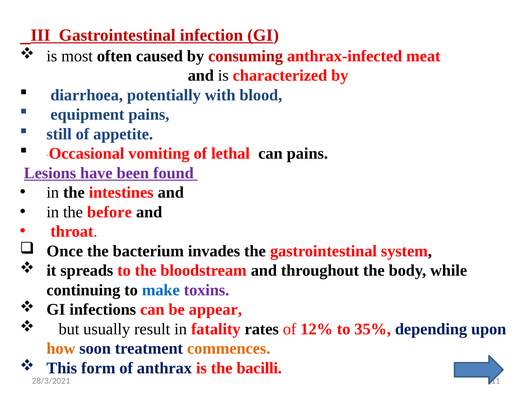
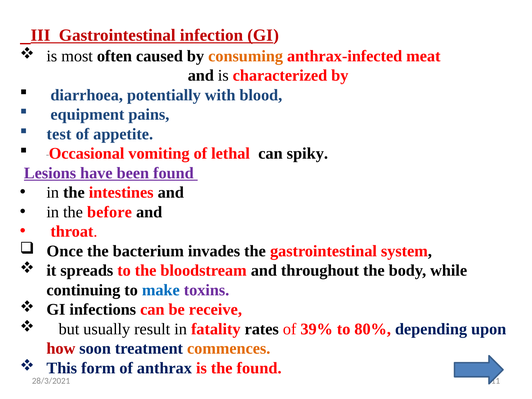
consuming colour: red -> orange (246, 56)
still: still -> test (59, 134)
can pains: pains -> spiky (307, 154)
appear: appear -> receive (215, 310)
12%: 12% -> 39% (317, 329)
35%: 35% -> 80% (373, 329)
how colour: orange -> red (61, 348)
the bacilli: bacilli -> found (259, 368)
